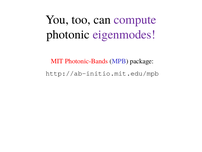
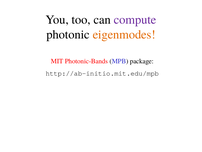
eigenmodes colour: purple -> orange (124, 34)
